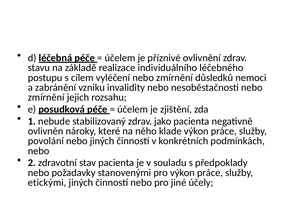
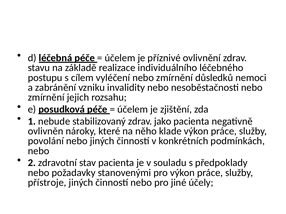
etickými: etickými -> přístroje (47, 183)
